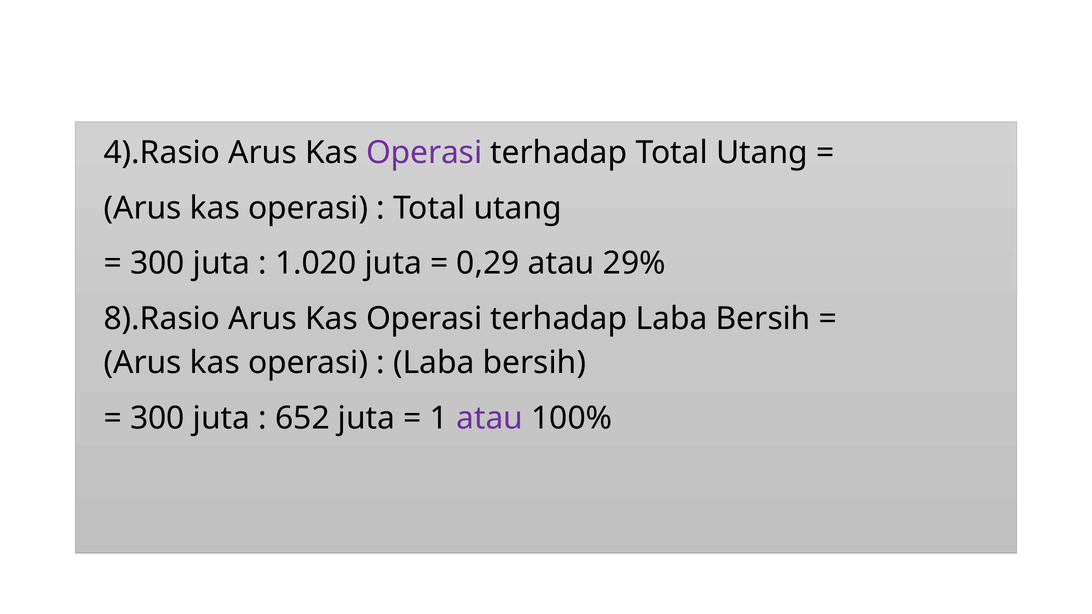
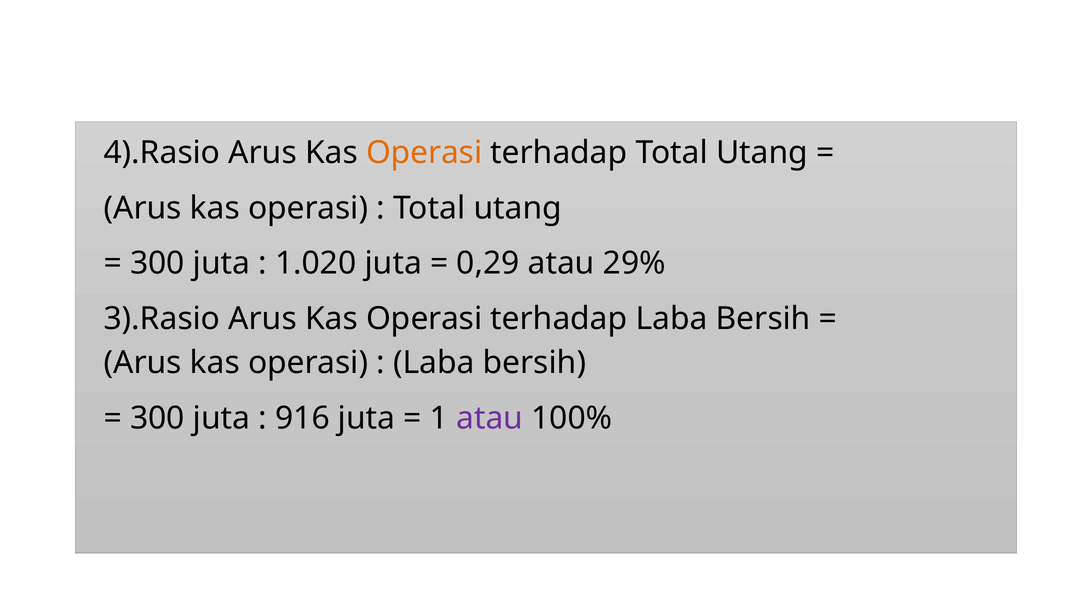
Operasi colour: purple -> orange (424, 153)
8).Rasio: 8).Rasio -> 3).Rasio (162, 319)
652: 652 -> 916 (302, 418)
